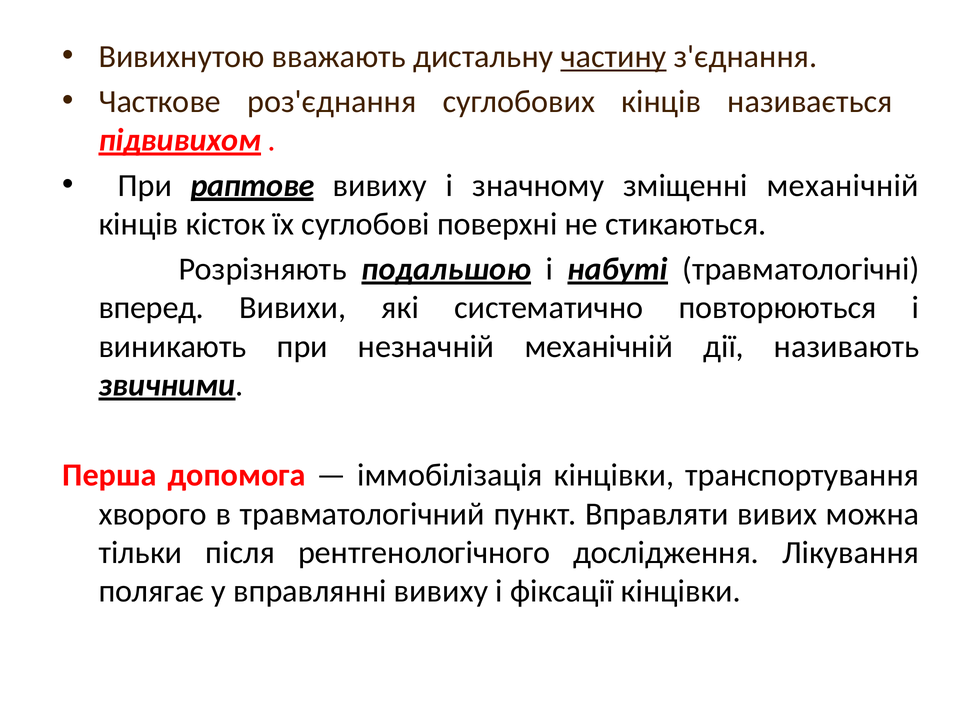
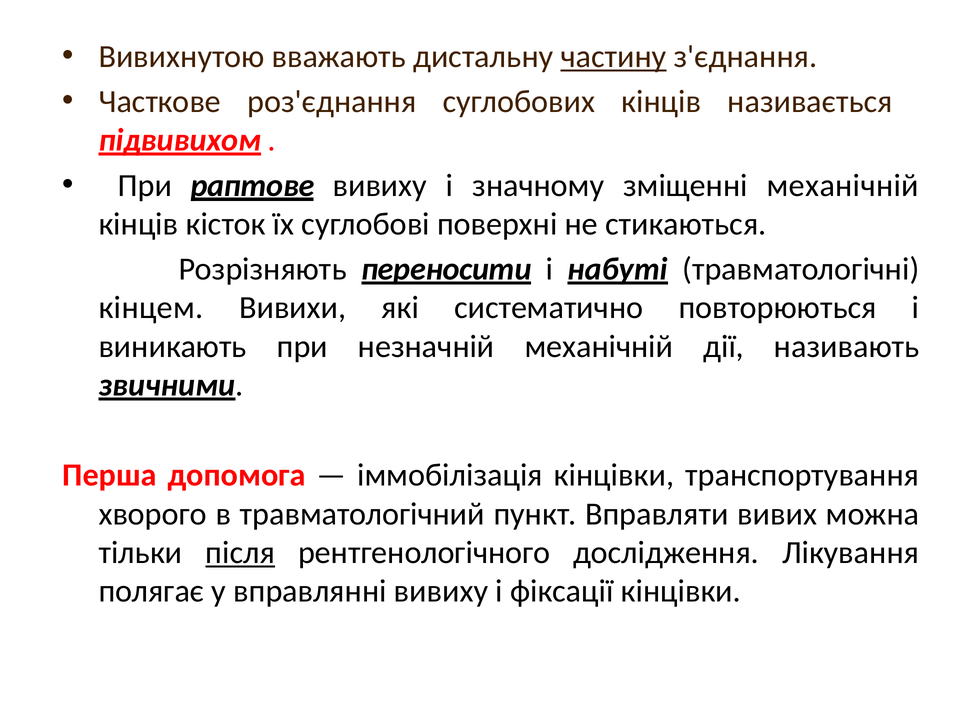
подальшою: подальшою -> переносити (446, 269)
вперед: вперед -> кінцем (151, 308)
після underline: none -> present (240, 553)
